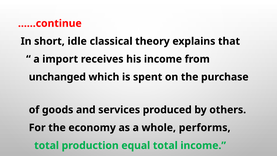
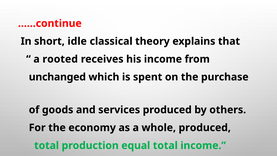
import: import -> rooted (60, 59)
whole performs: performs -> produced (205, 128)
